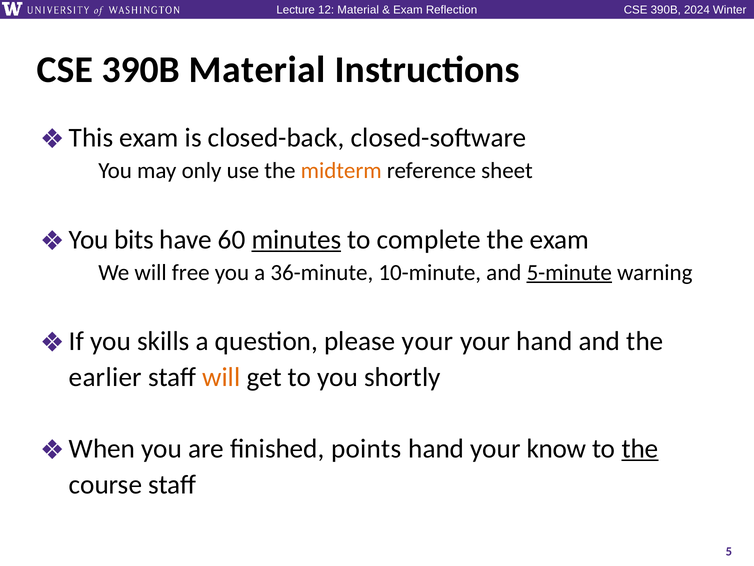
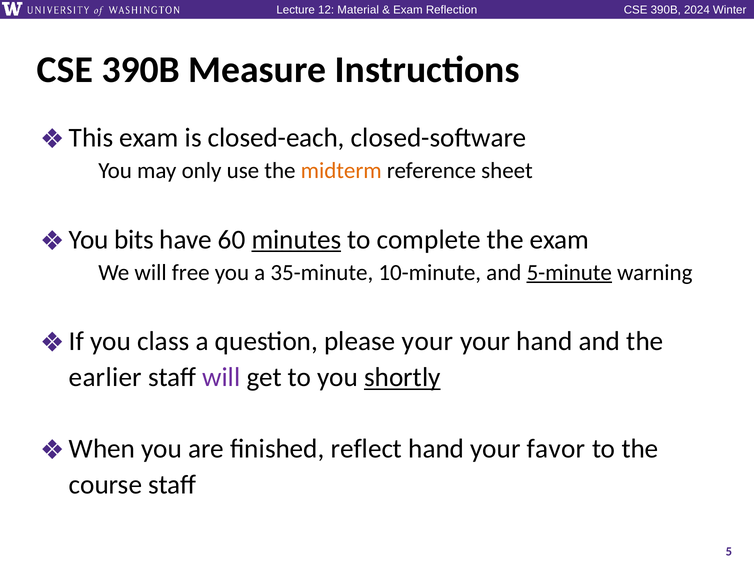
390B Material: Material -> Measure (257, 70)
closed-back: closed-back -> closed-each (276, 138)
36-minute: 36-minute -> 35-minute (322, 272)
skills: skills -> class (163, 341)
will colour: orange -> purple (221, 377)
shortly underline: none -> present (402, 377)
points: points -> reflect (366, 448)
know: know -> favor (556, 448)
the underline: present -> none (640, 448)
